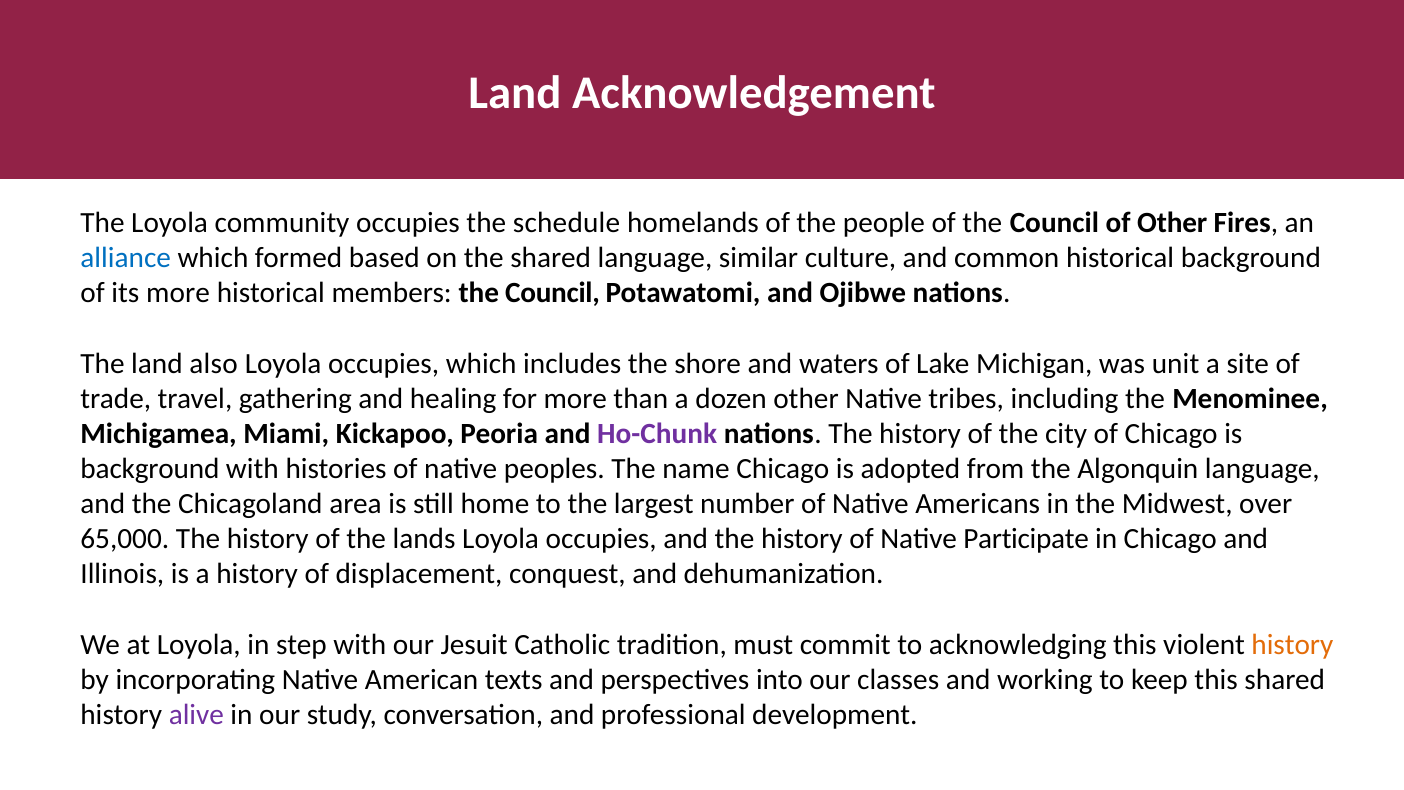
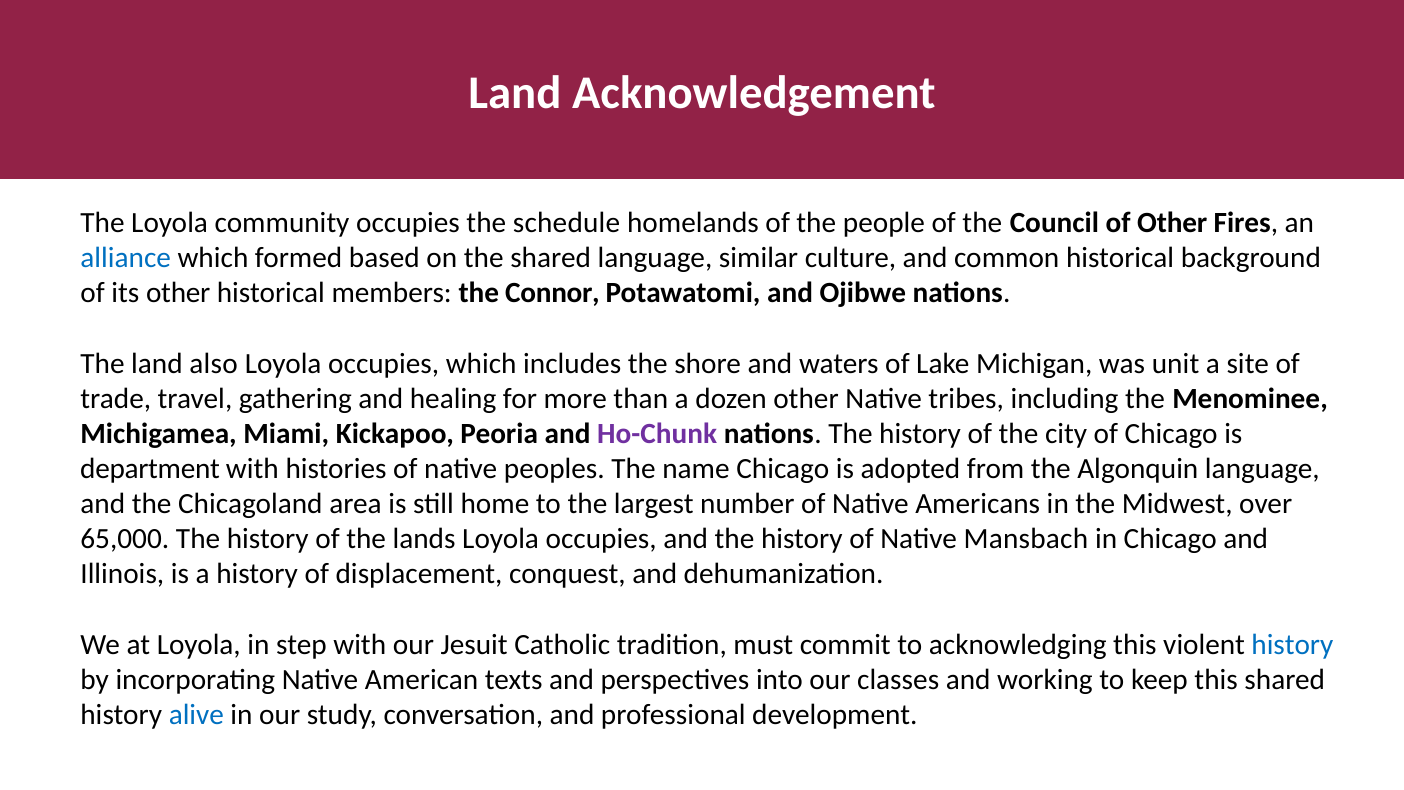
its more: more -> other (178, 293)
members the Council: Council -> Connor (552, 293)
background: background -> department (150, 469)
Participate: Participate -> Mansbach (1026, 539)
history colour: orange -> blue (1292, 644)
alive colour: purple -> blue (196, 715)
